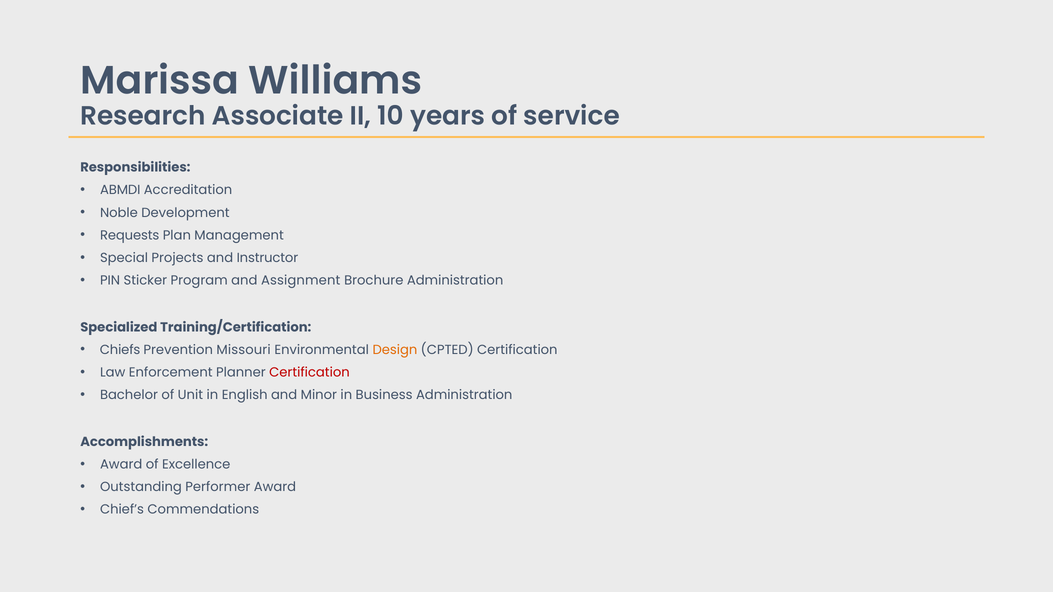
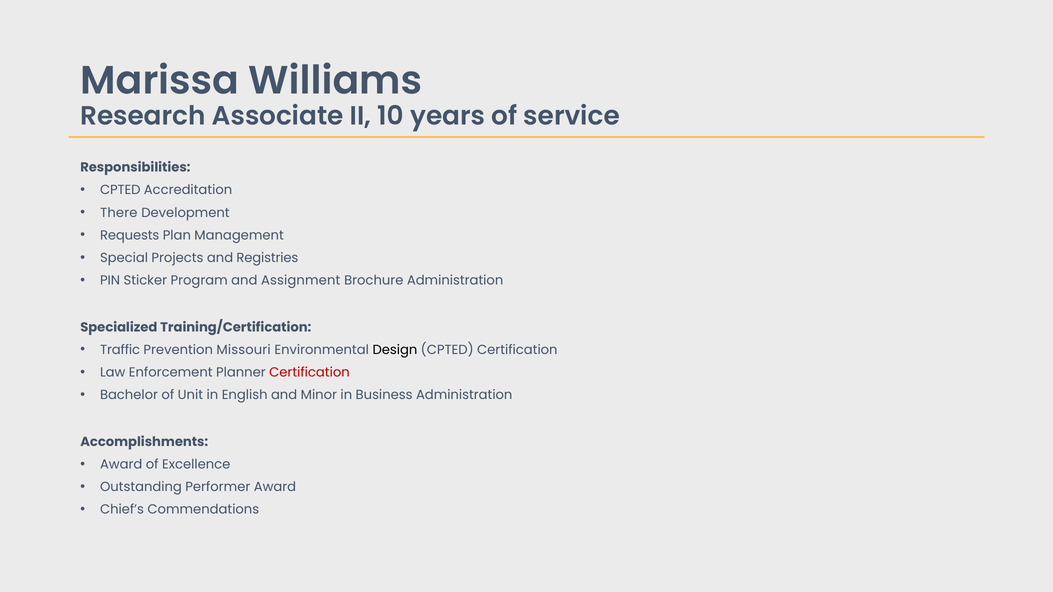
ABMDI: ABMDI -> CPTED (120, 190)
Noble: Noble -> There (119, 213)
Instructor: Instructor -> Registries (267, 258)
Chiefs: Chiefs -> Traffic (120, 350)
Design colour: orange -> black (395, 350)
